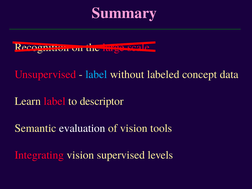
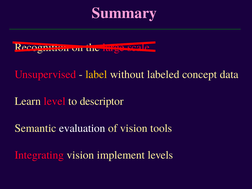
label colour: light blue -> yellow (96, 74)
Learn label: label -> level (55, 101)
supervised: supervised -> implement (121, 155)
